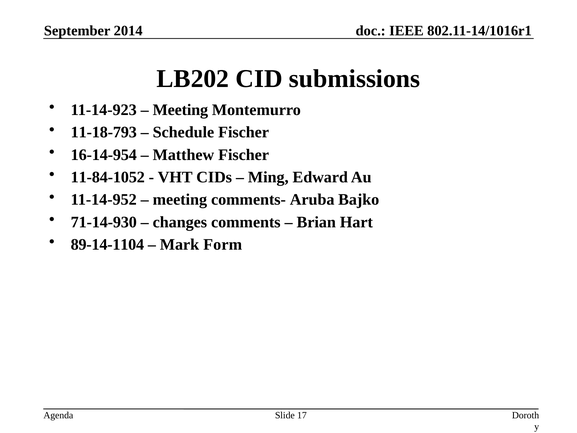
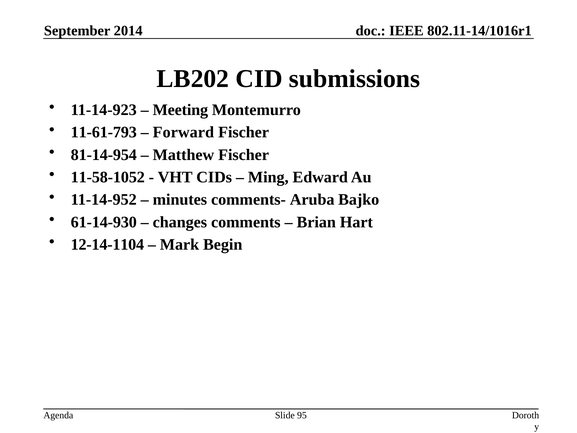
11-18-793: 11-18-793 -> 11-61-793 (104, 132)
Schedule: Schedule -> Forward (183, 132)
16-14-954: 16-14-954 -> 81-14-954 (104, 155)
11-84-1052: 11-84-1052 -> 11-58-1052 (108, 177)
meeting: meeting -> minutes (180, 200)
71-14-930: 71-14-930 -> 61-14-930 (104, 222)
89-14-1104: 89-14-1104 -> 12-14-1104 (107, 244)
Form: Form -> Begin (223, 244)
17: 17 -> 95 (302, 415)
